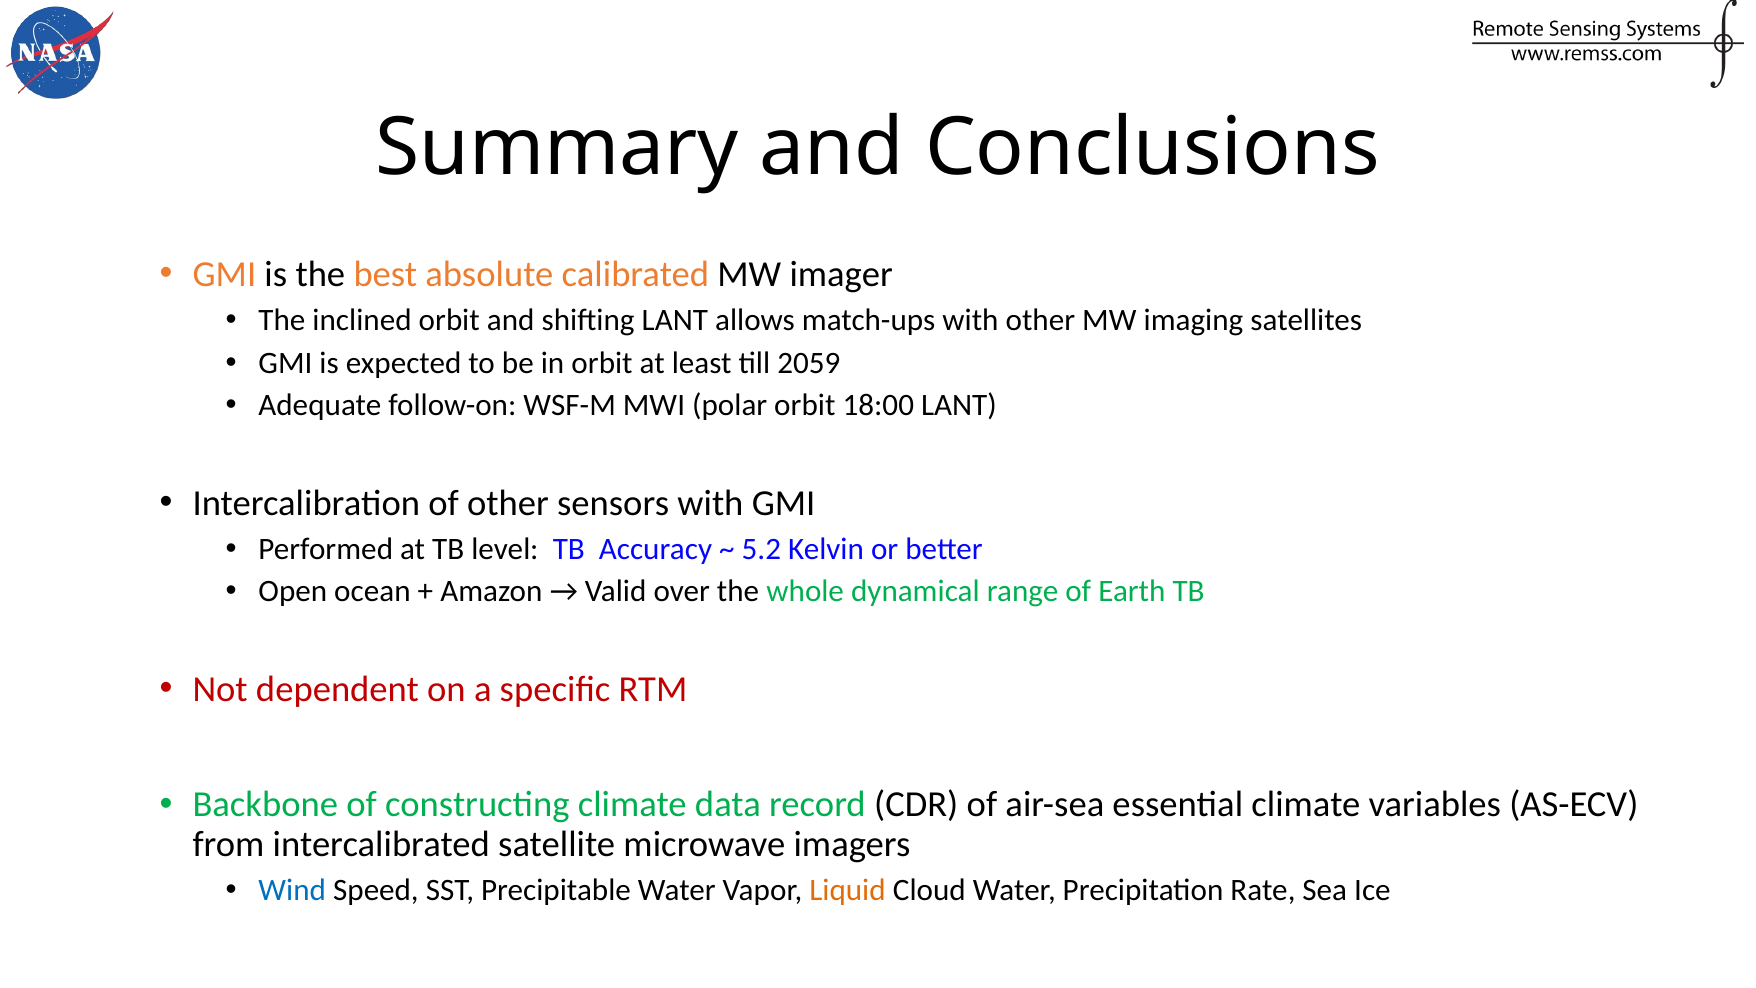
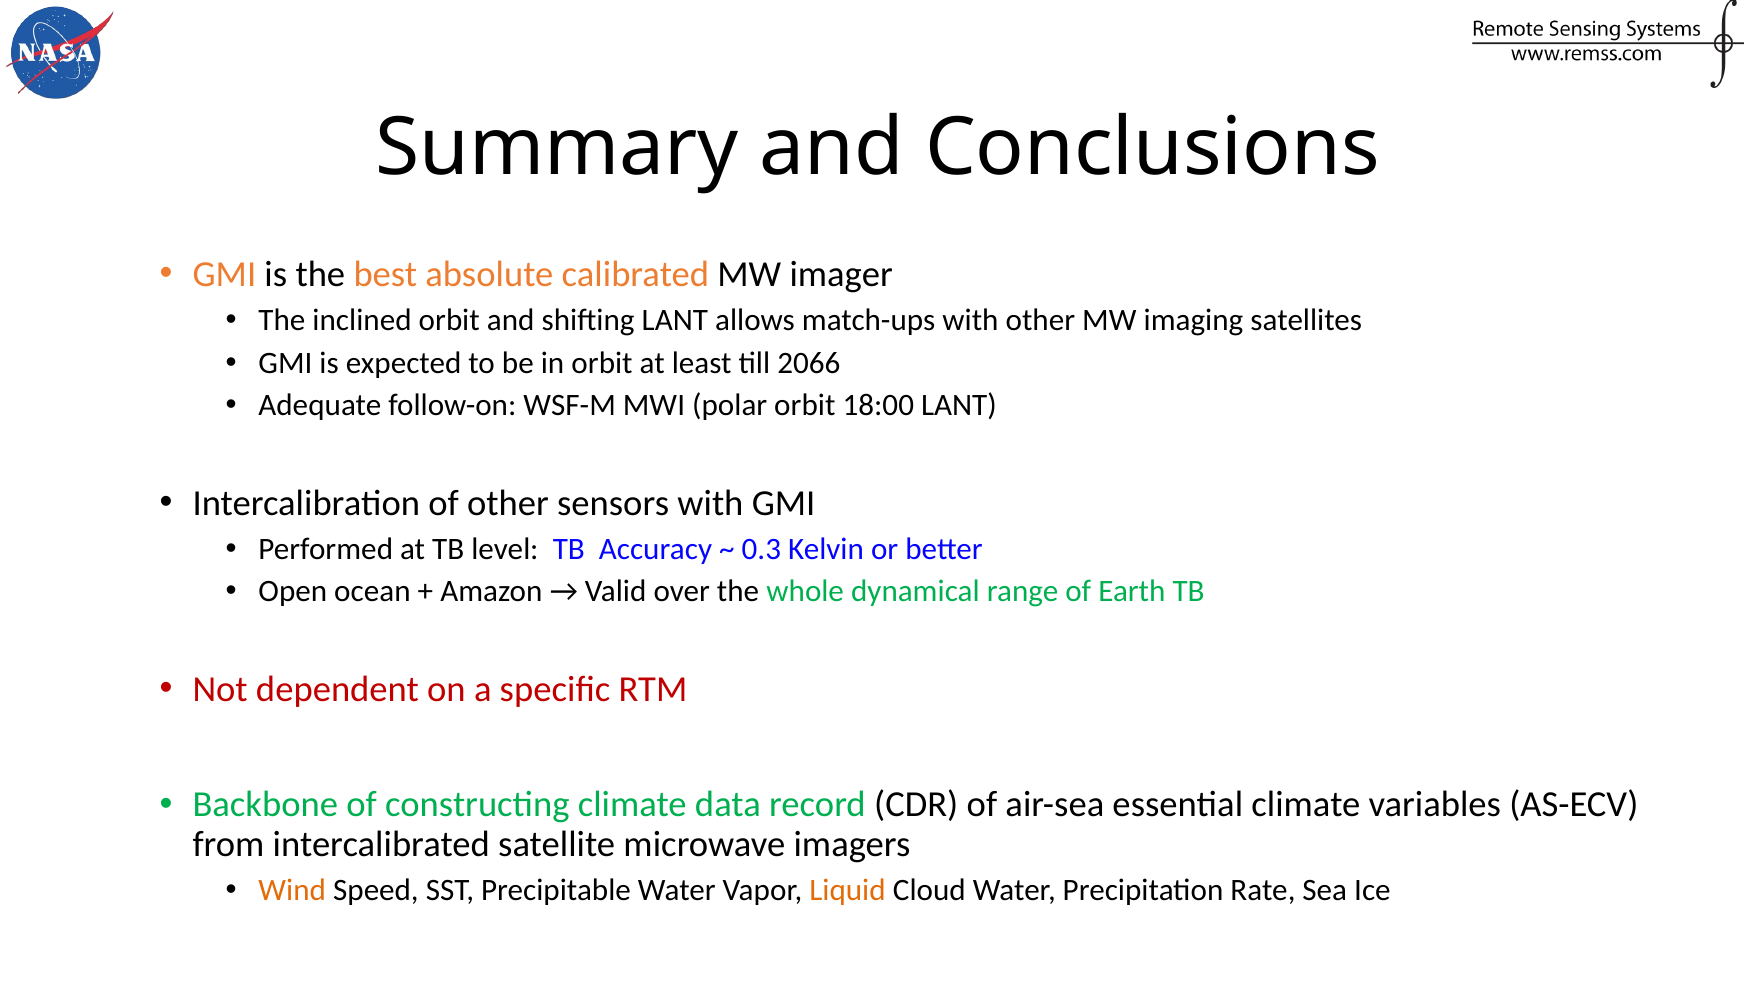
2059: 2059 -> 2066 (809, 363)
5.2: 5.2 -> 0.3 (761, 549)
Wind colour: blue -> orange (292, 890)
